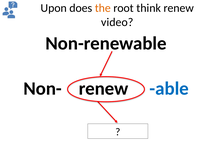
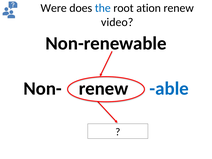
Upon: Upon -> Were (54, 8)
the colour: orange -> blue (103, 8)
think: think -> ation (149, 8)
